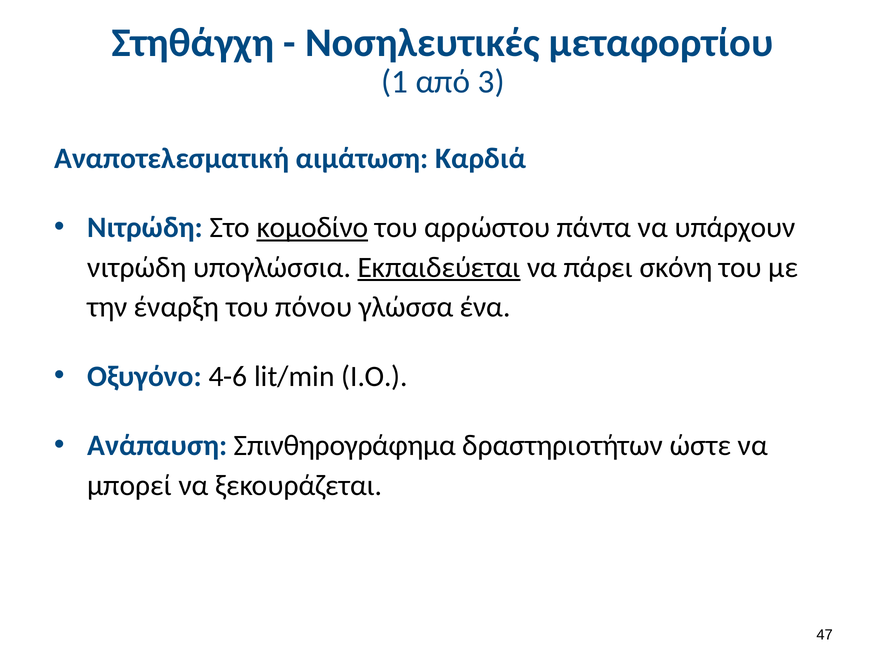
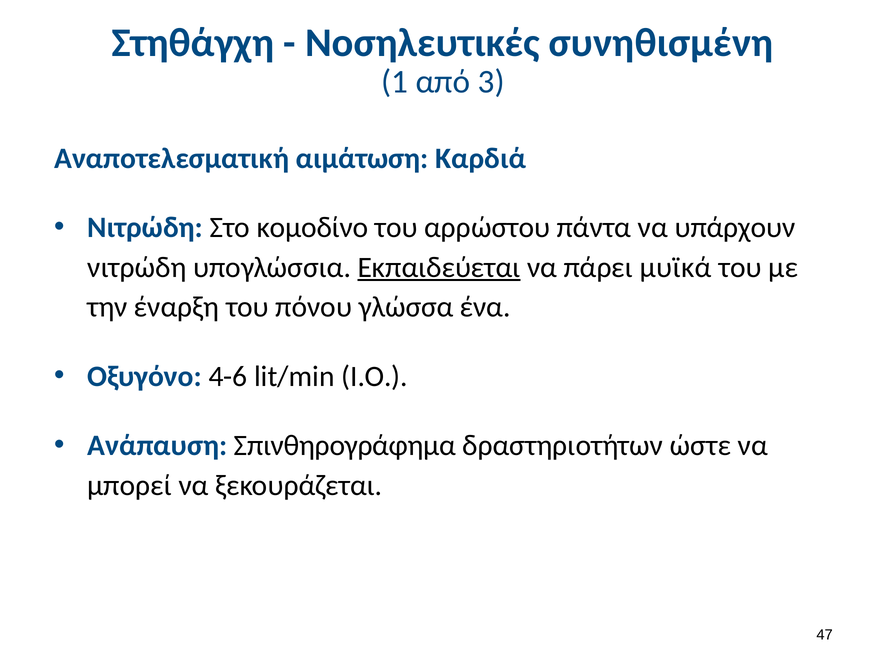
μεταφορτίου: μεταφορτίου -> συνηθισμένη (661, 43)
κομοδίνο underline: present -> none (312, 228)
σκόνη: σκόνη -> μυϊκά (676, 267)
